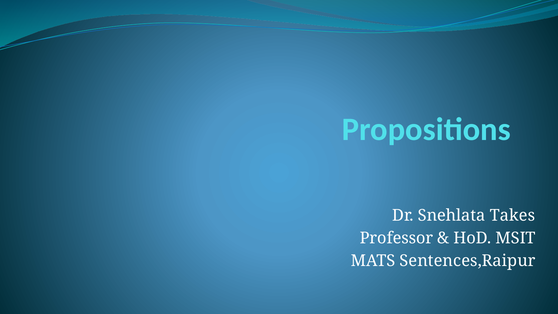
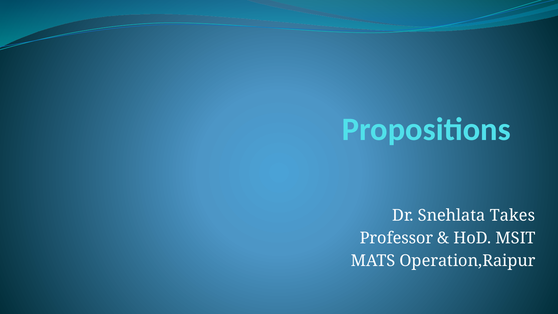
Sentences,Raipur: Sentences,Raipur -> Operation,Raipur (468, 261)
